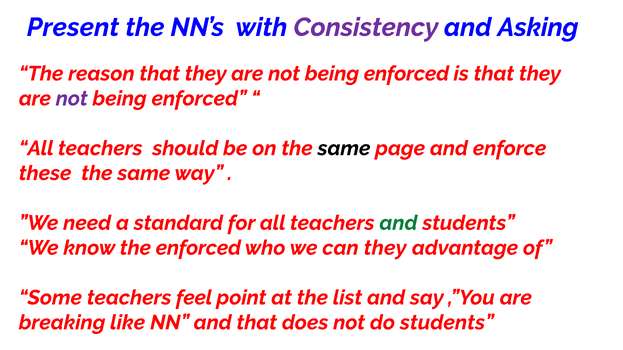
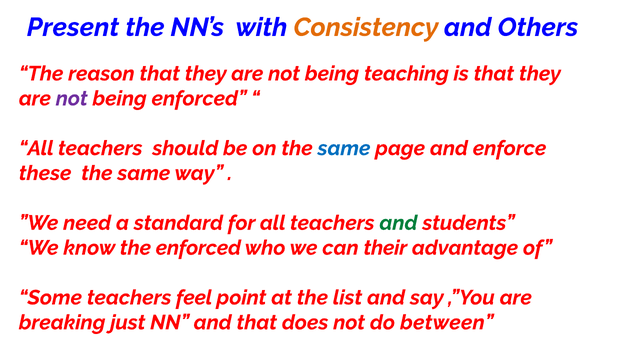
Consistency colour: purple -> orange (366, 27)
Asking: Asking -> Others (538, 27)
enforced: enforced -> teaching (406, 74)
same colour: black -> blue (344, 149)
can they: they -> their (385, 248)
like: like -> just (128, 323)
do students: students -> between (447, 323)
